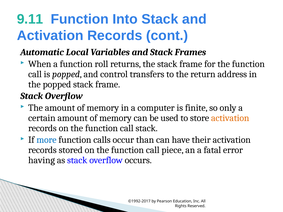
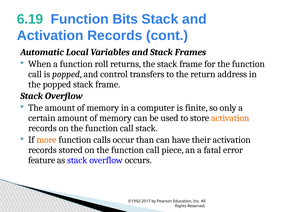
9.11: 9.11 -> 6.19 (30, 19)
Into: Into -> Bits (125, 19)
more colour: blue -> orange (46, 140)
having: having -> feature (42, 160)
